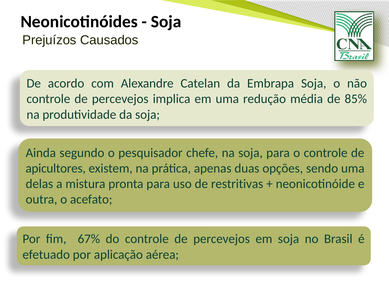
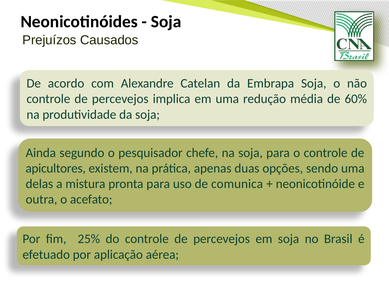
85%: 85% -> 60% (356, 99)
restritivas: restritivas -> comunica (237, 184)
67%: 67% -> 25% (89, 239)
